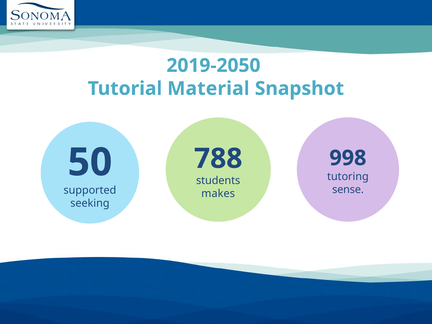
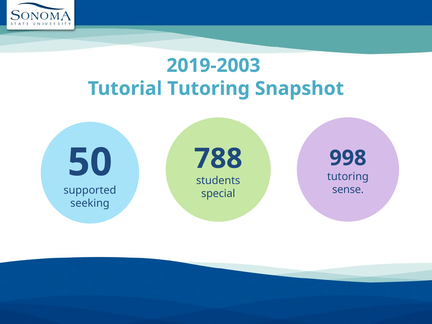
2019-2050: 2019-2050 -> 2019-2003 (213, 66)
Tutorial Material: Material -> Tutoring (209, 89)
makes: makes -> special (218, 194)
